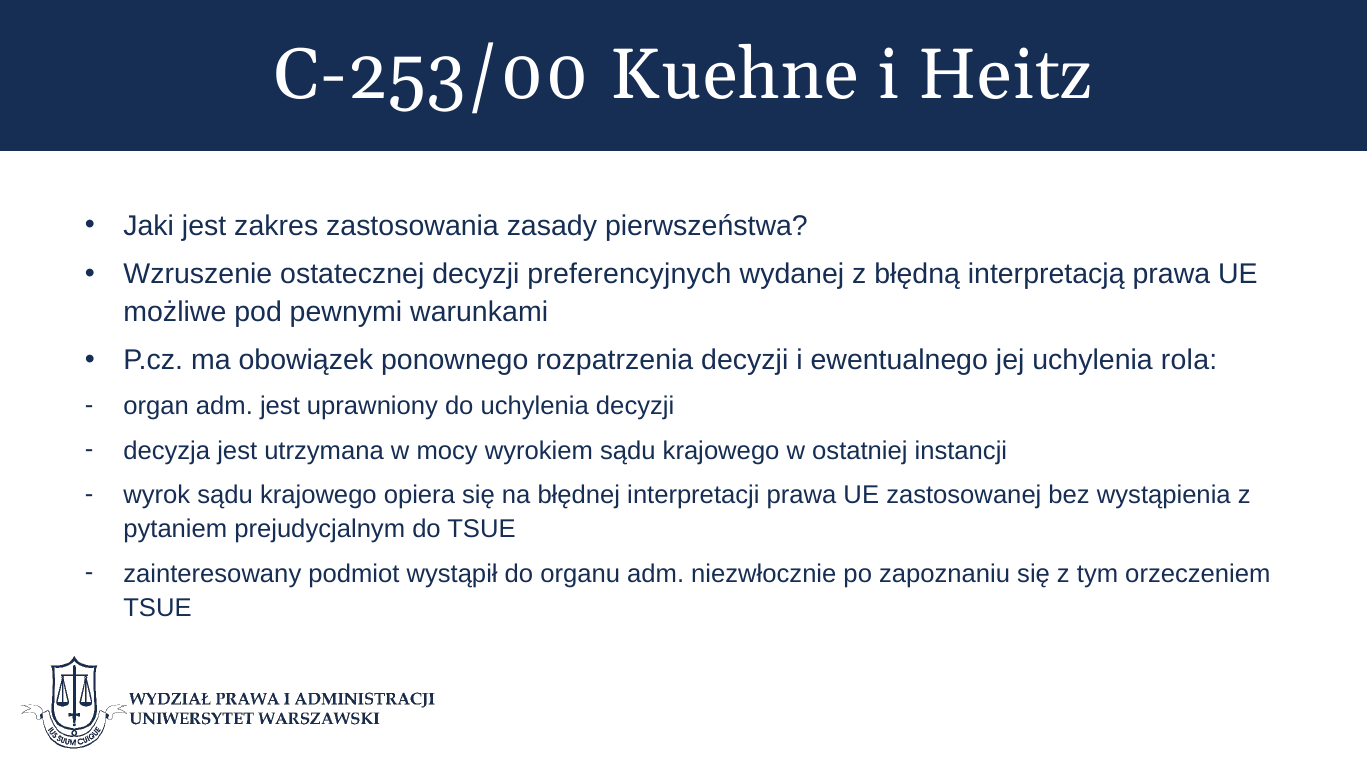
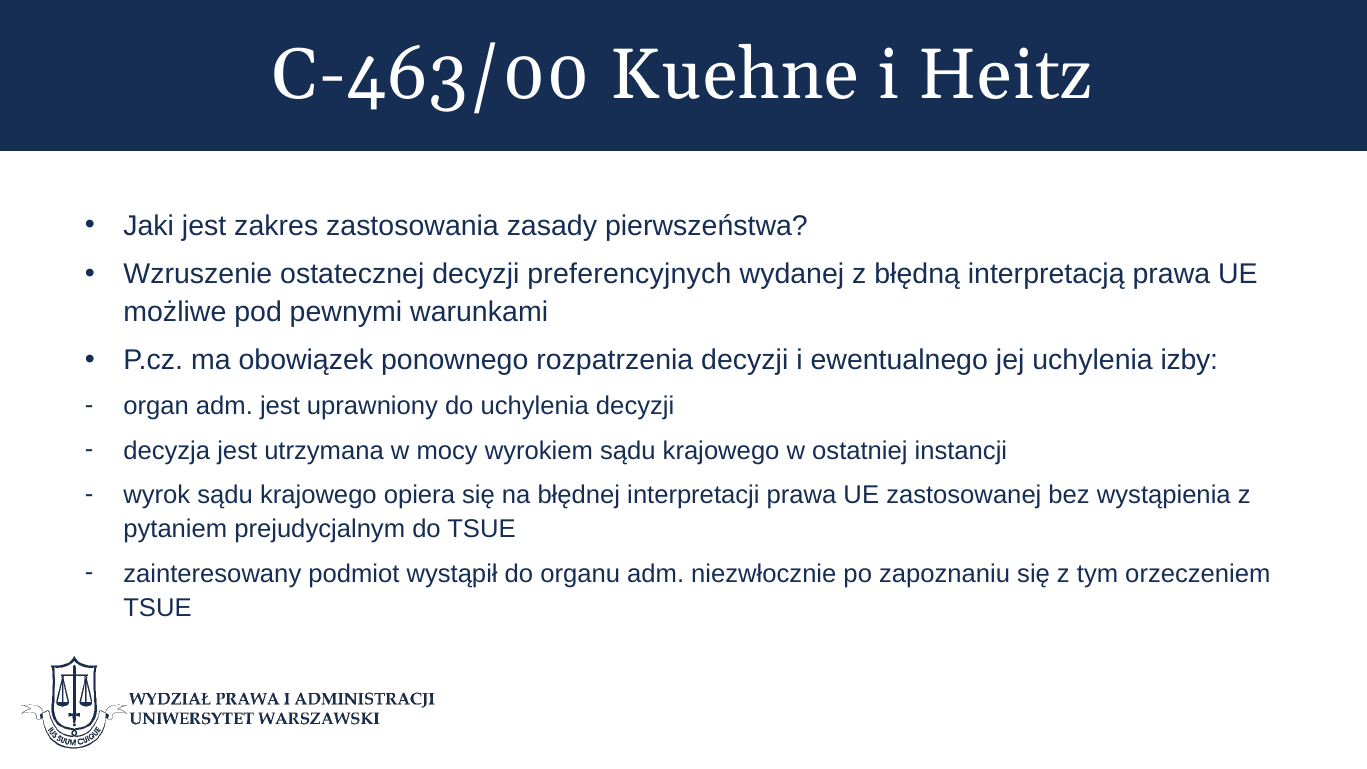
C-253/00: C-253/00 -> C-463/00 (432, 75)
rola: rola -> izby (1189, 360)
